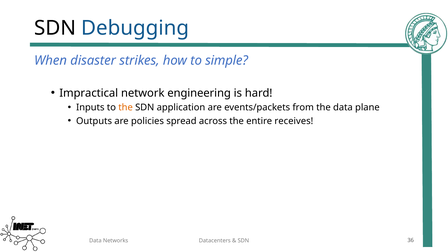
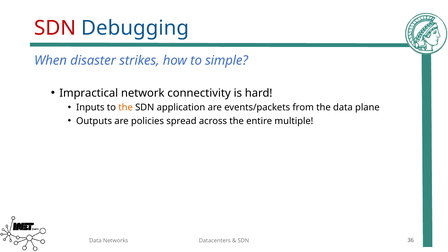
SDN colour: black -> red (55, 28)
engineering: engineering -> connectivity (199, 93)
receives: receives -> multiple (294, 121)
